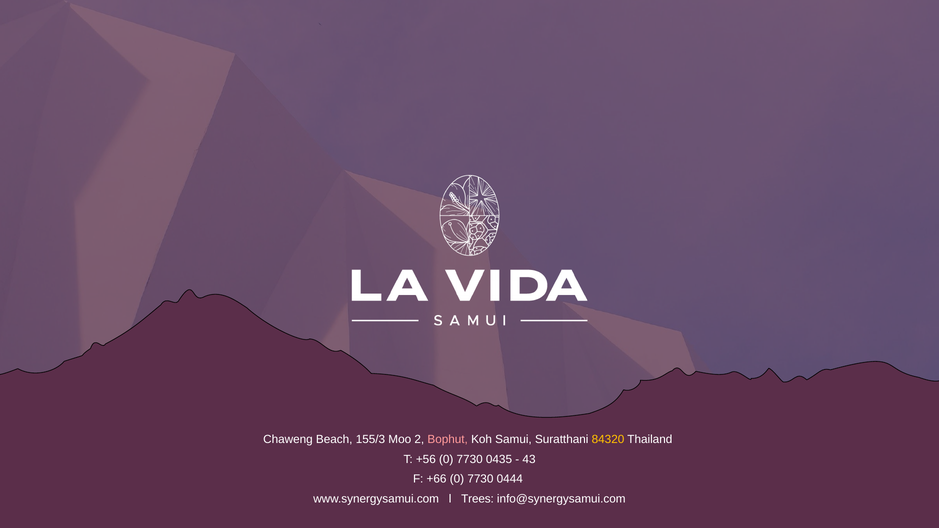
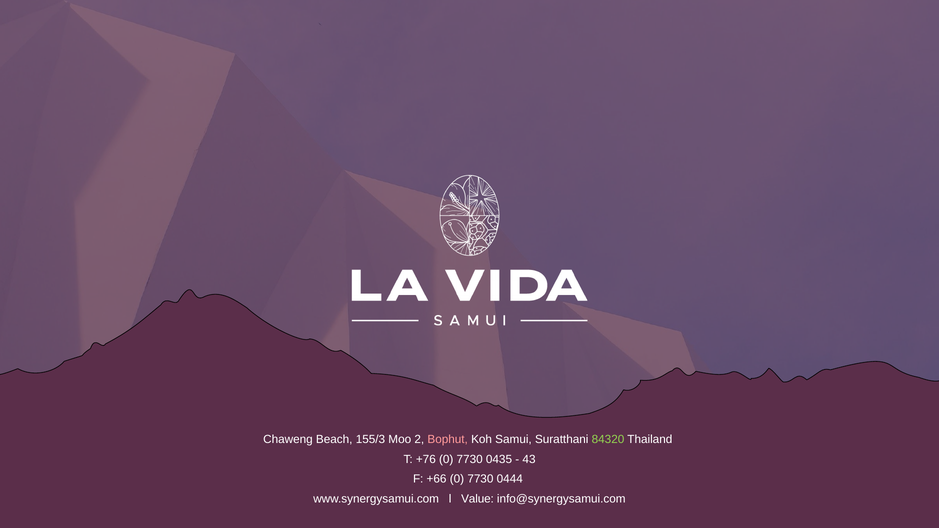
84320 colour: yellow -> light green (608, 440)
+56: +56 -> +76 (426, 459)
Trees: Trees -> Value (478, 499)
